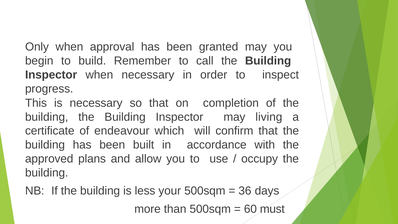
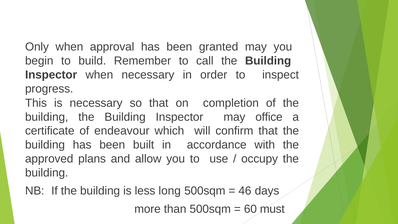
living: living -> office (269, 117)
your: your -> long (170, 191)
36: 36 -> 46 (245, 191)
